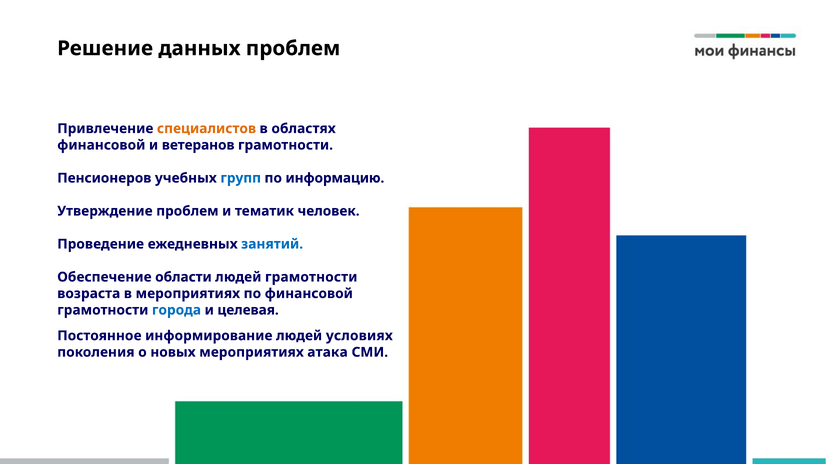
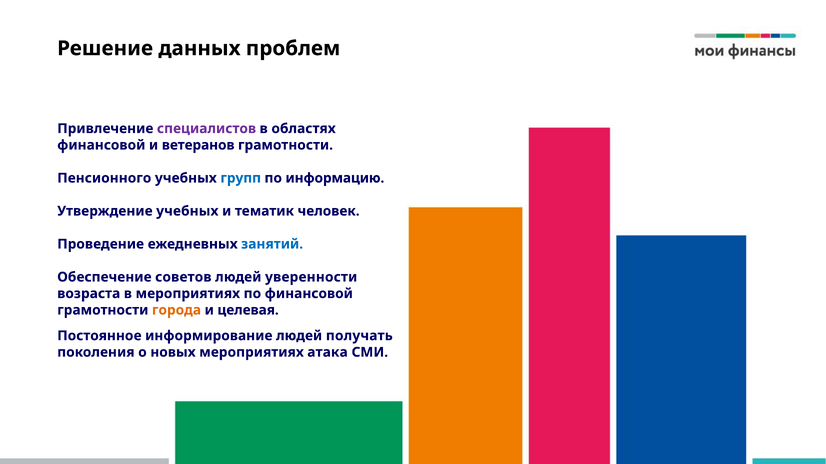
специалистов colour: orange -> purple (207, 129)
Пенсионеров: Пенсионеров -> Пенсионного (104, 178)
Утверждение проблем: проблем -> учебных (187, 211)
области: области -> советов (183, 277)
людей грамотности: грамотности -> уверенности (311, 277)
города colour: blue -> orange (176, 310)
условиях: условиях -> получать (359, 336)
